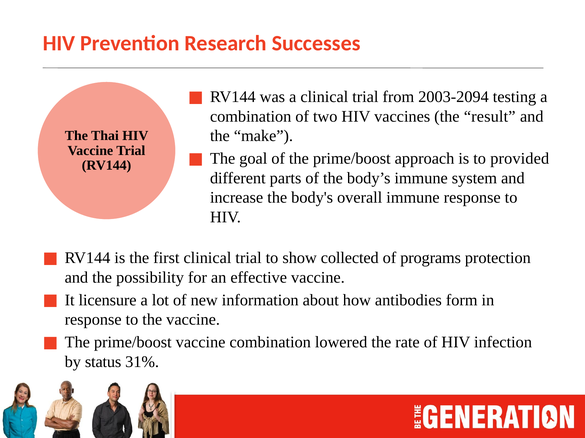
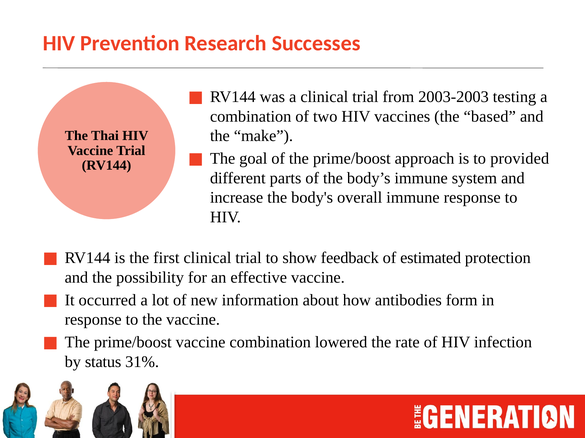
2003-2094: 2003-2094 -> 2003-2003 (453, 97)
result: result -> based (490, 117)
collected: collected -> feedback (350, 258)
programs: programs -> estimated (431, 258)
licensure: licensure -> occurred (107, 301)
